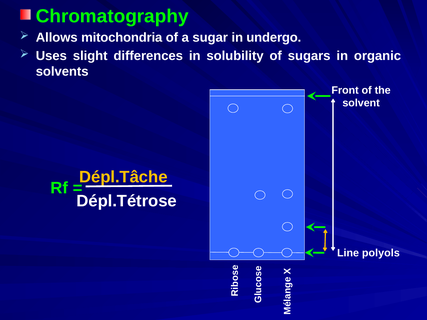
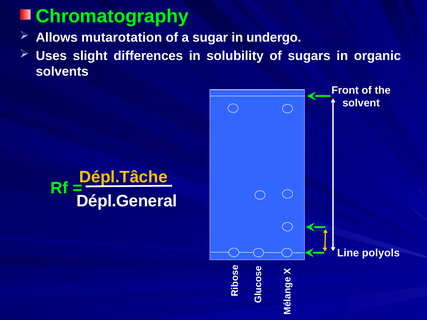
mitochondria: mitochondria -> mutarotation (122, 38)
Dépl.Tétrose: Dépl.Tétrose -> Dépl.General (127, 201)
